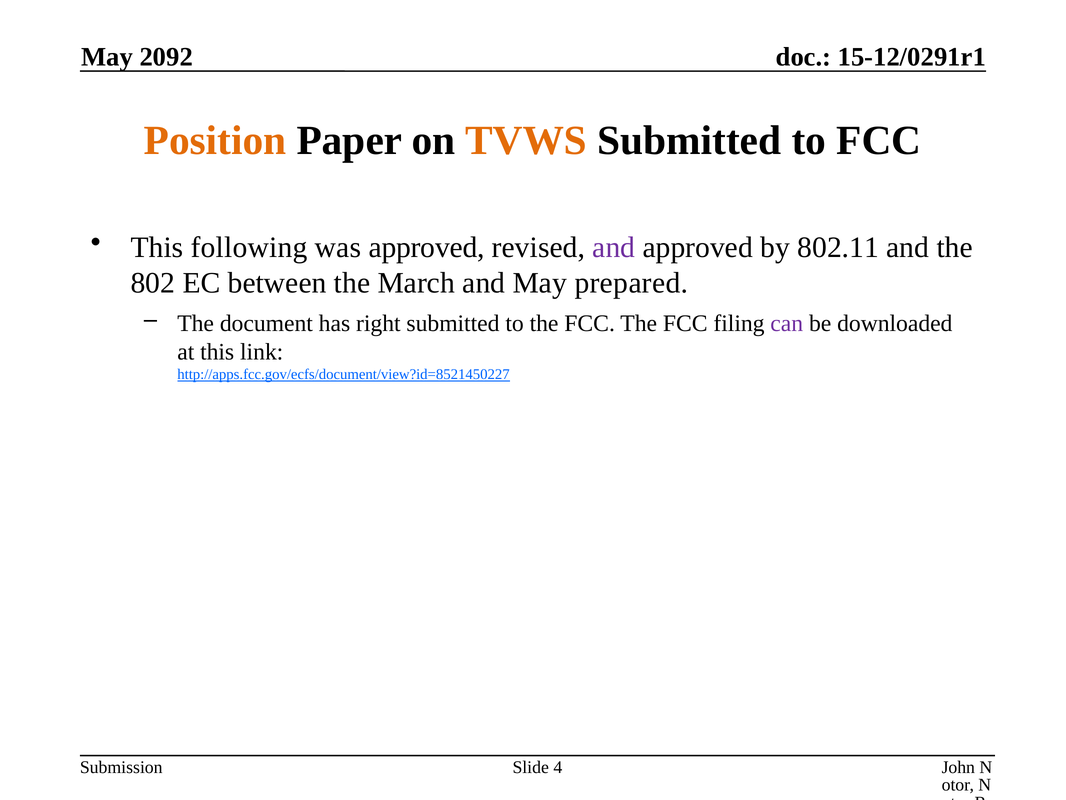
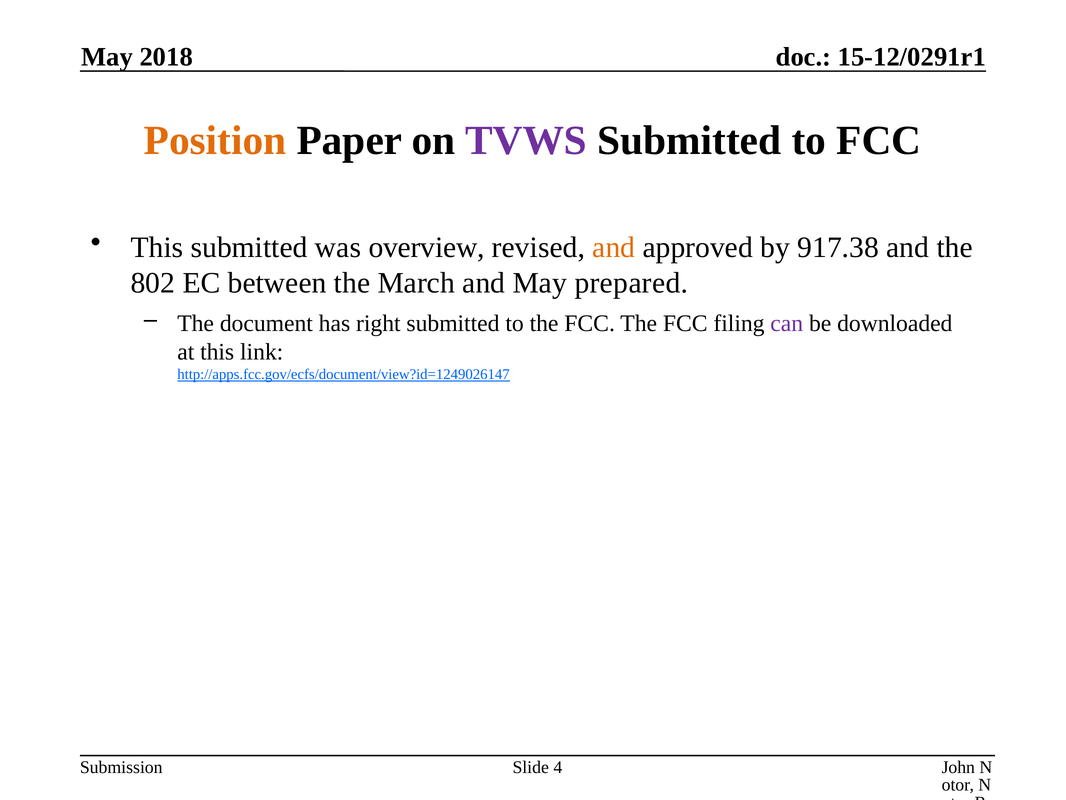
2092: 2092 -> 2018 (166, 57)
TVWS colour: orange -> purple (526, 141)
This following: following -> submitted (249, 247)
was approved: approved -> overview (427, 247)
and colour: purple -> orange (614, 247)
802.11: 802.11 -> 917.38 (838, 247)
http://apps.fcc.gov/ecfs/document/view?id=8521450227: http://apps.fcc.gov/ecfs/document/view?id=8521450227 -> http://apps.fcc.gov/ecfs/document/view?id=1249026147 (344, 374)
